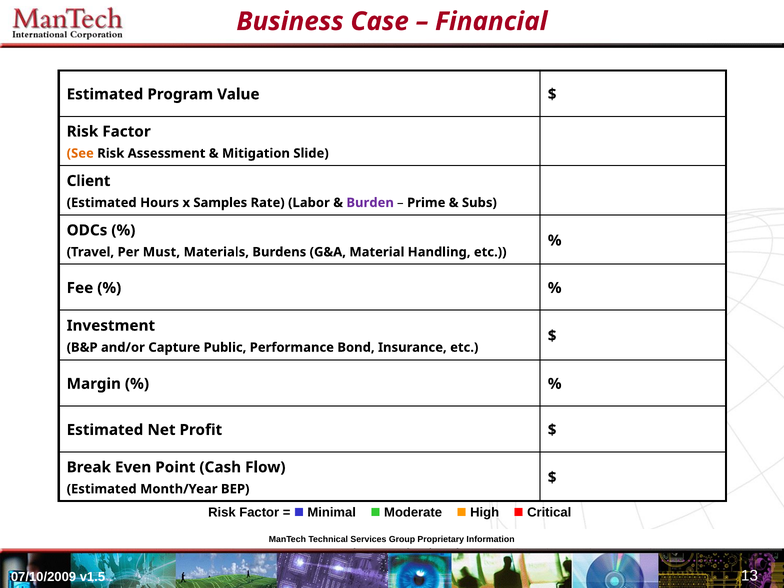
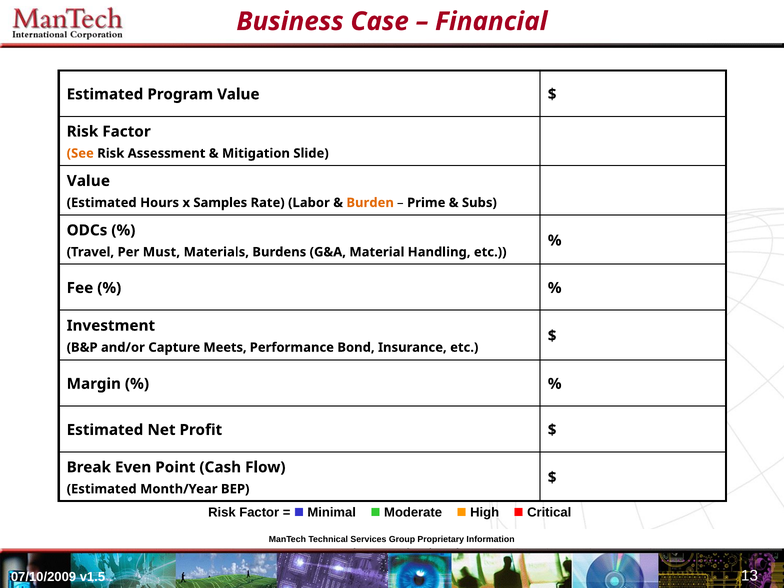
Client: Client -> Value (88, 181)
Burden colour: purple -> orange (370, 203)
Public: Public -> Meets (225, 347)
